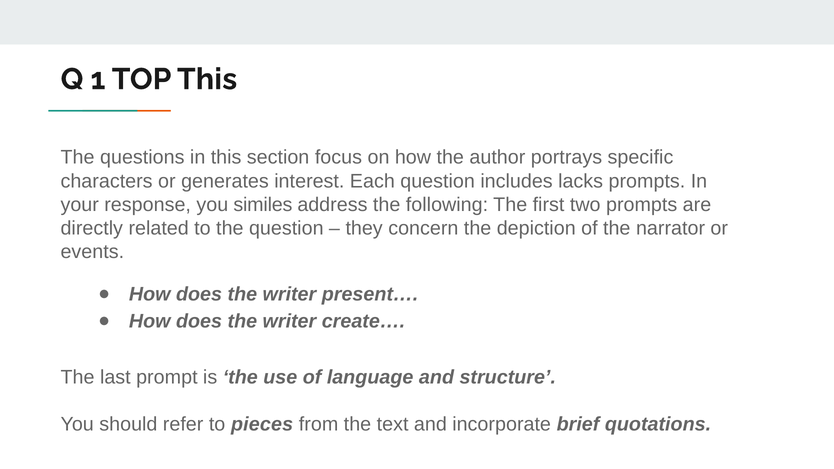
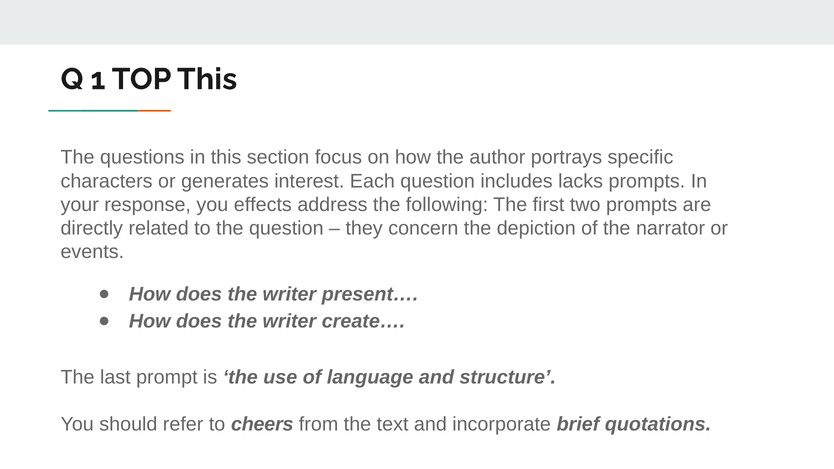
similes: similes -> effects (263, 205)
pieces: pieces -> cheers (262, 424)
